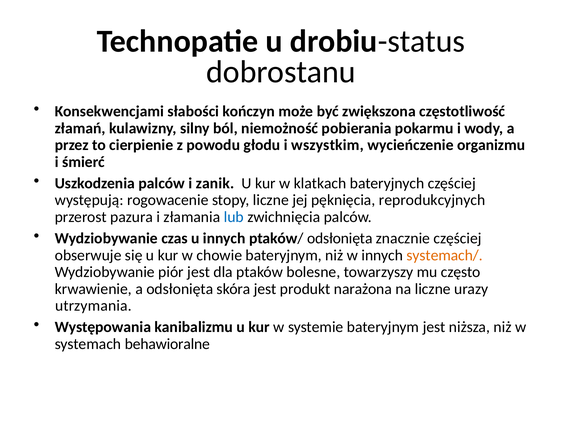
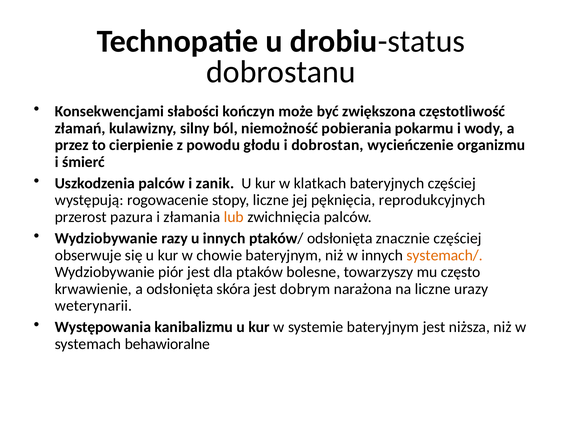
wszystkim: wszystkim -> dobrostan (327, 145)
lub colour: blue -> orange (234, 217)
czas: czas -> razy (175, 239)
produkt: produkt -> dobrym (305, 289)
utrzymania: utrzymania -> weterynarii (93, 306)
